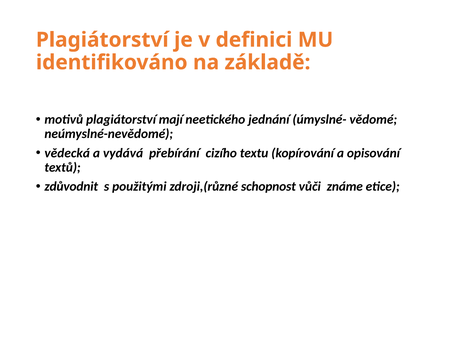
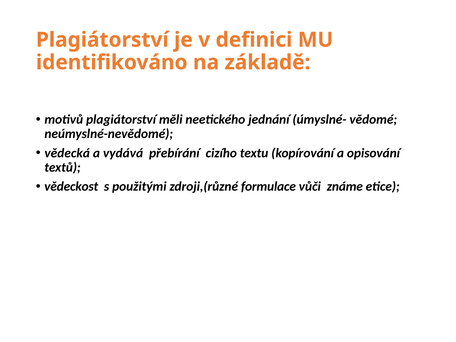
mají: mají -> měli (171, 120)
zdůvodnit: zdůvodnit -> vědeckost (71, 187)
schopnost: schopnost -> formulace (268, 187)
